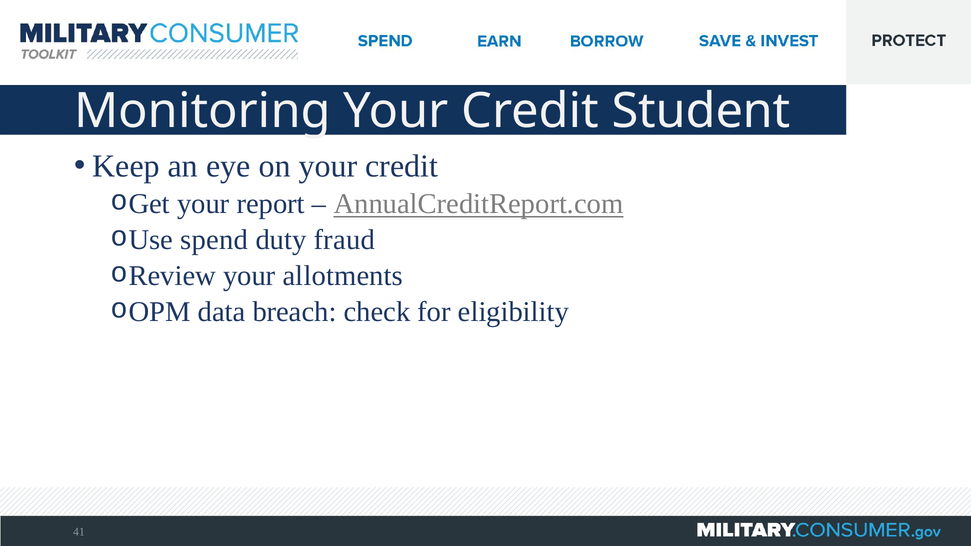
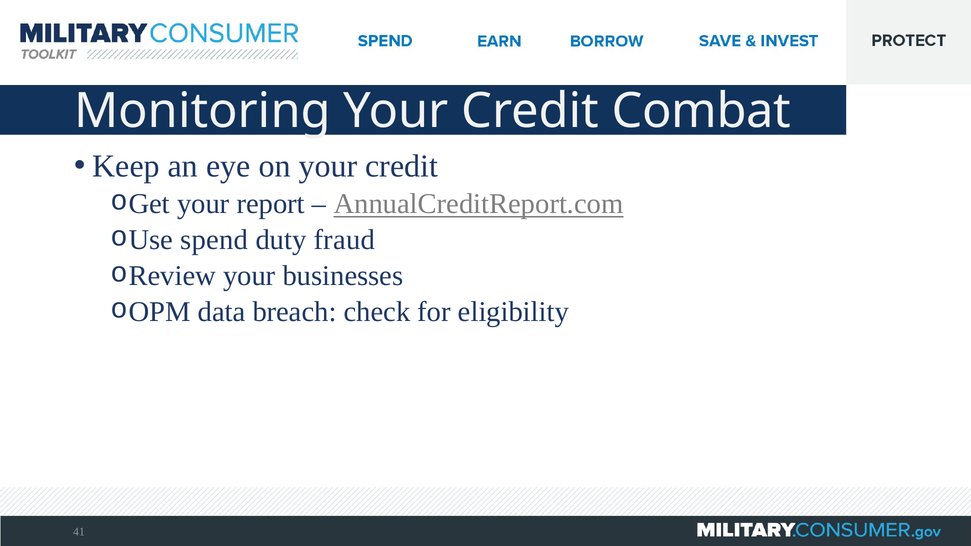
Student: Student -> Combat (701, 111)
allotments: allotments -> businesses (343, 276)
